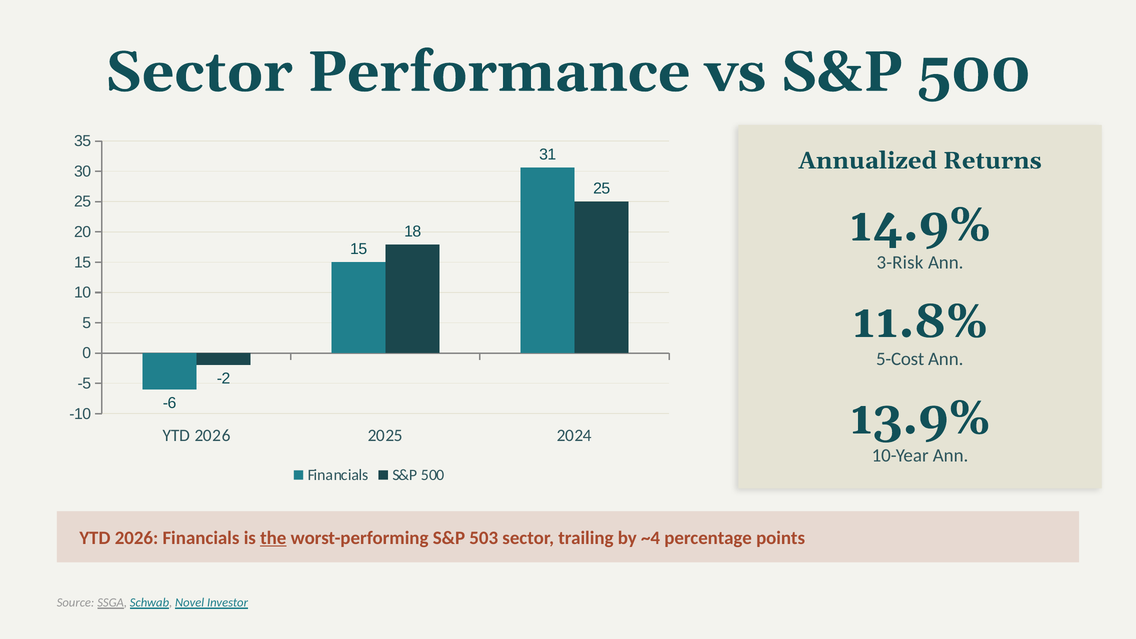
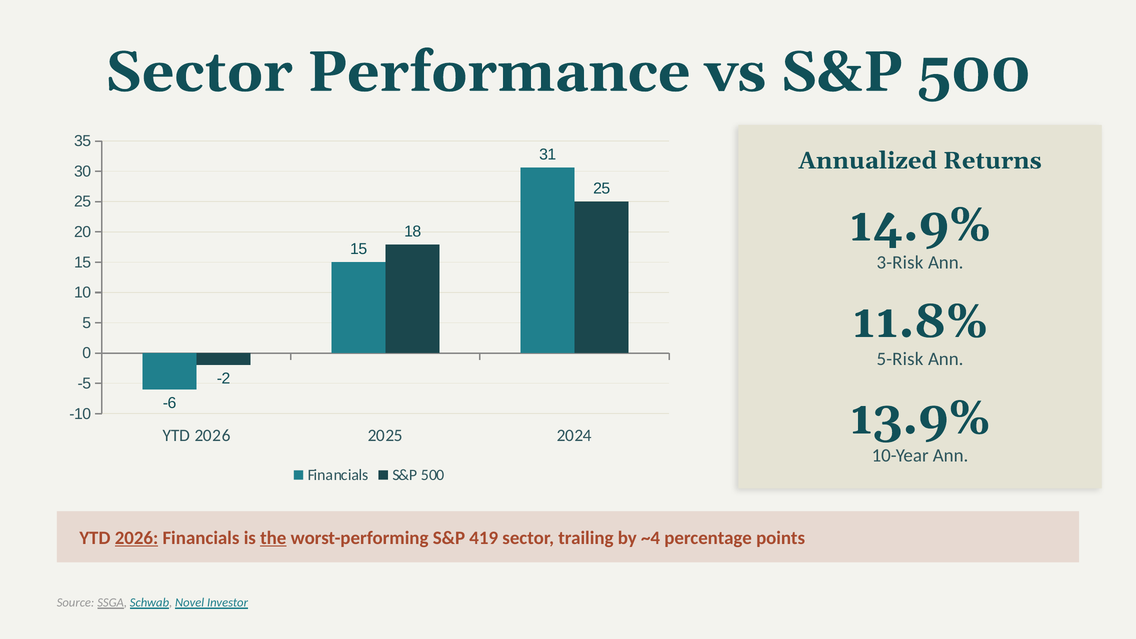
5-Cost: 5-Cost -> 5-Risk (900, 359)
2026 underline: none -> present (137, 538)
503: 503 -> 419 (484, 538)
